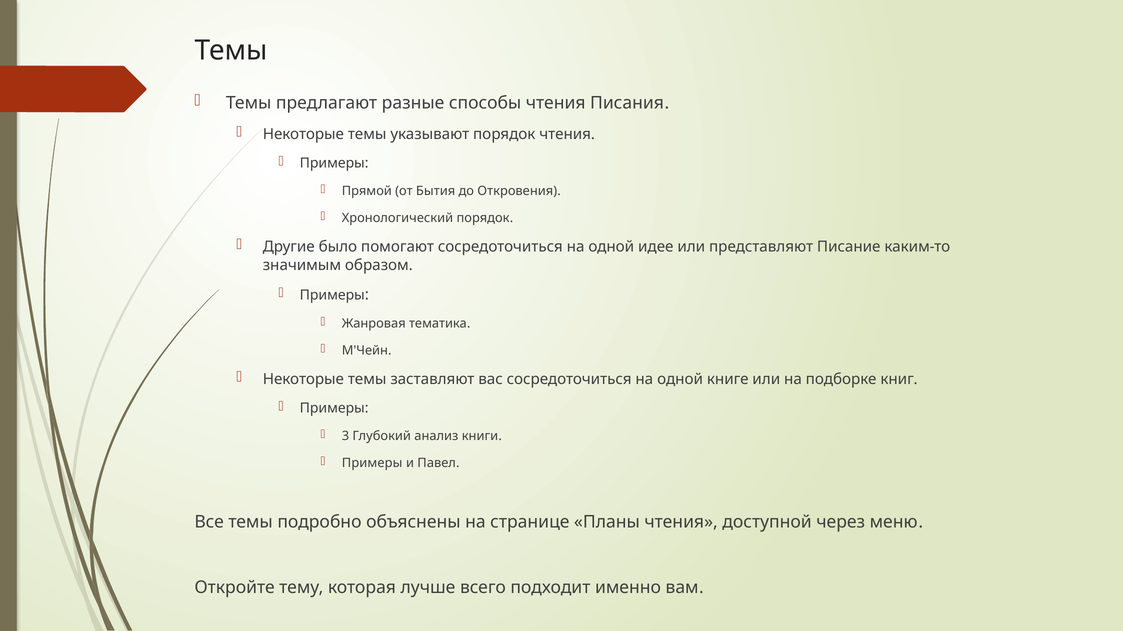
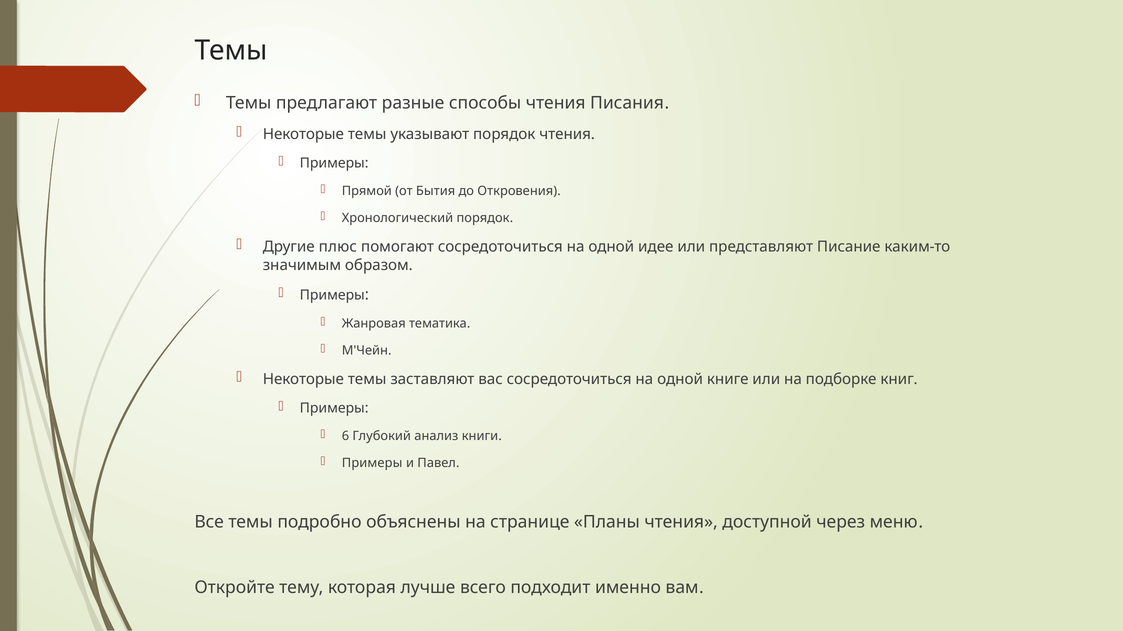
было: было -> плюс (338, 247)
3: 3 -> 6 (345, 437)
